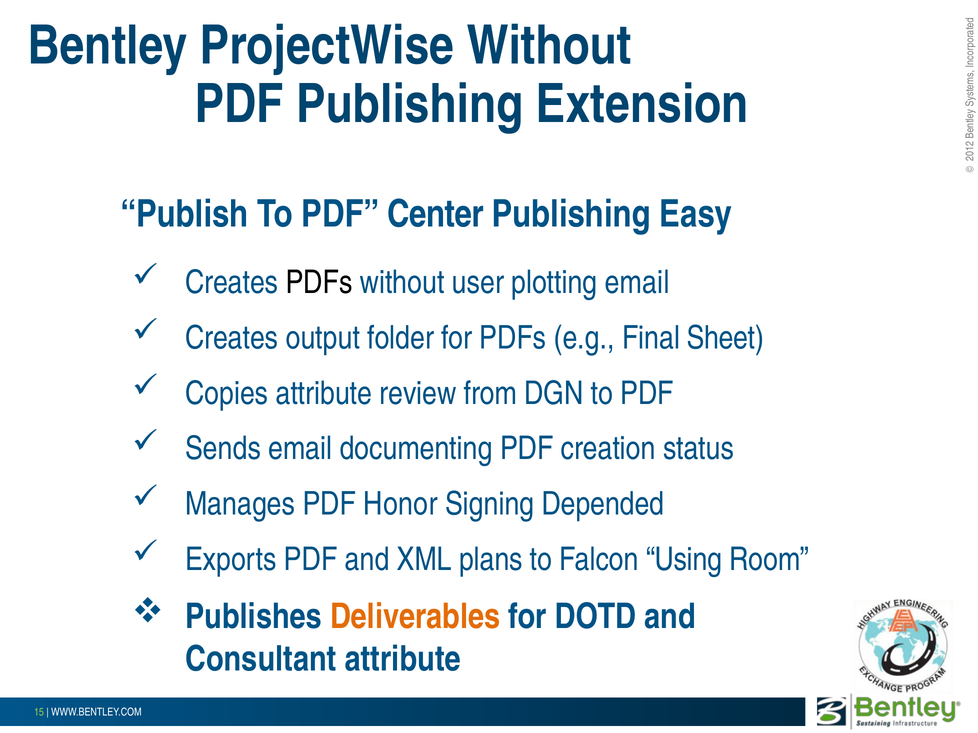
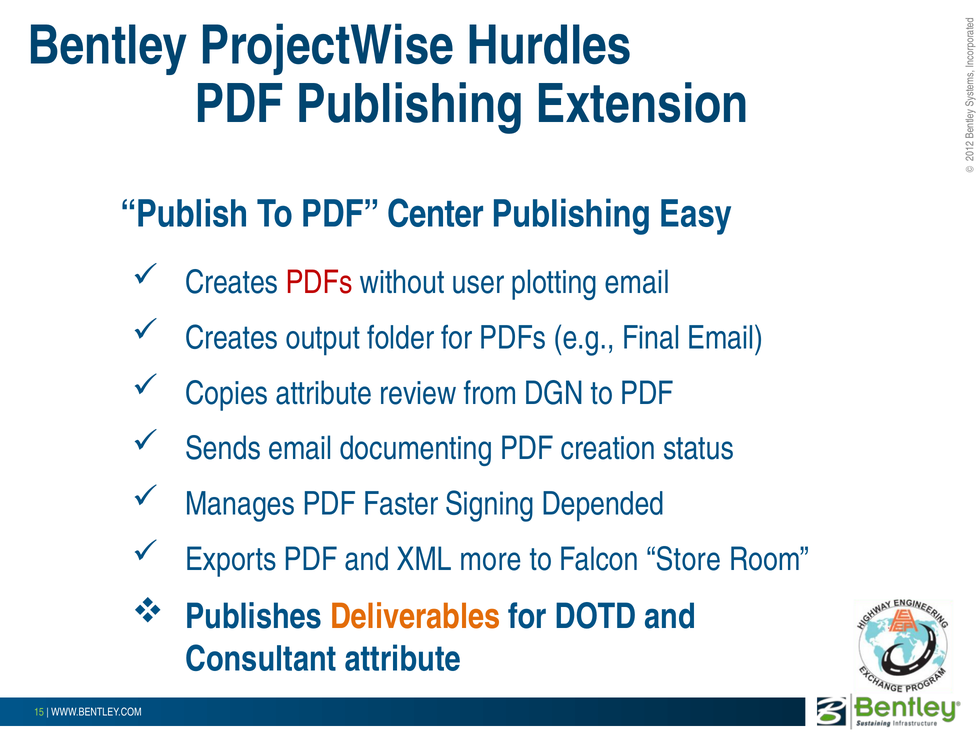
ProjectWise Without: Without -> Hurdles (549, 46)
PDFs colour: black -> red (319, 283)
Final Sheet: Sheet -> Email (725, 338)
Honor: Honor -> Faster (401, 504)
plans: plans -> more (491, 560)
Using: Using -> Store (684, 560)
